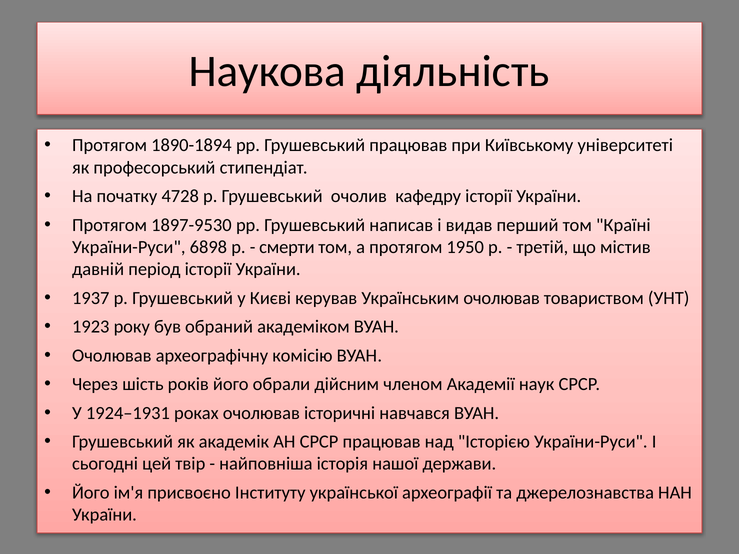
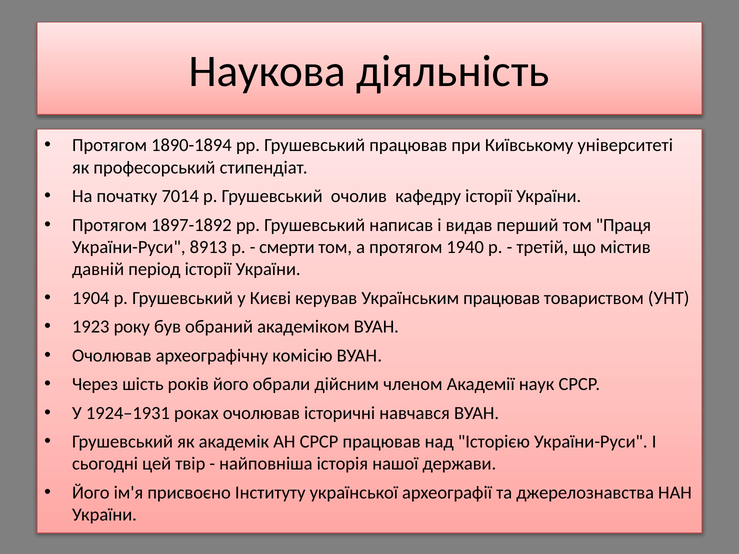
4728: 4728 -> 7014 (180, 196)
1897-9530: 1897-9530 -> 1897-1892 (191, 225)
Країні: Країні -> Праця (623, 225)
6898: 6898 -> 8913 (208, 247)
1950: 1950 -> 1940 (465, 247)
1937: 1937 -> 1904 (91, 298)
Українським очолював: очолював -> працював (502, 298)
